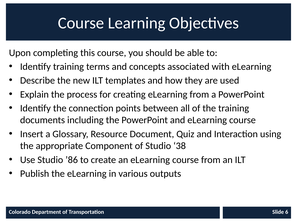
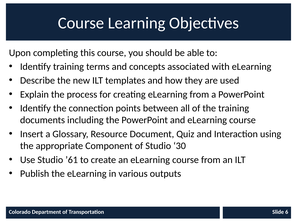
38: 38 -> 30 (180, 146)
’86: ’86 -> ’61 (72, 160)
